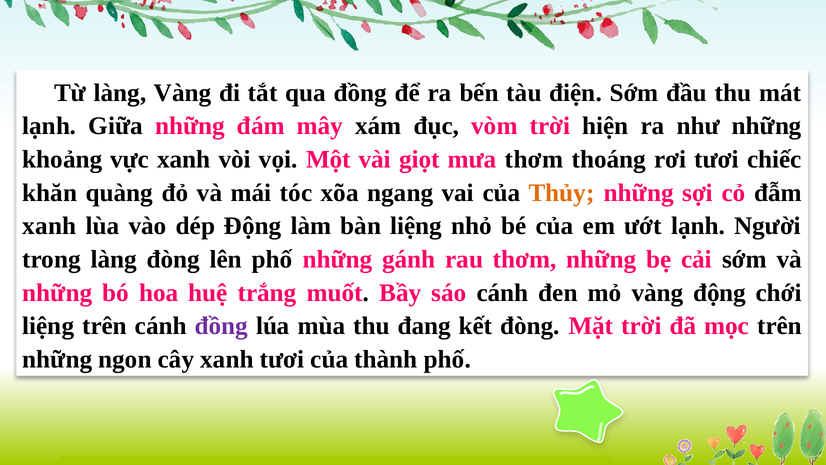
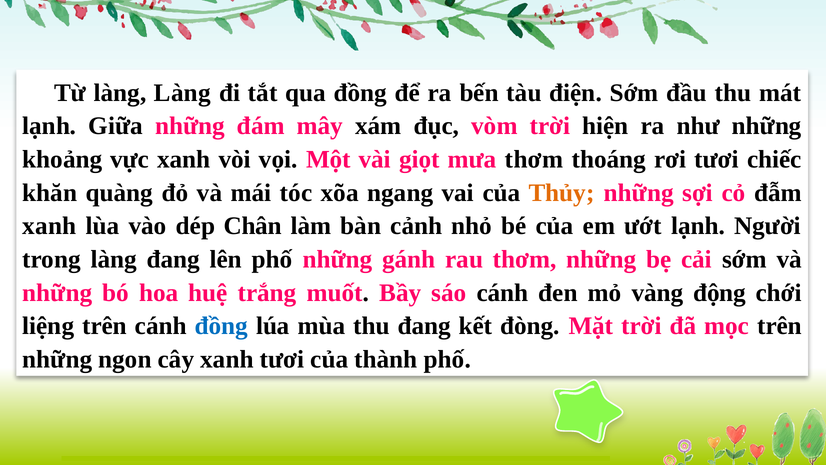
làng Vàng: Vàng -> Làng (182, 93)
dép Động: Động -> Chân (253, 226)
bàn liệng: liệng -> cảnh (416, 226)
làng đòng: đòng -> đang (173, 259)
đồng colour: purple -> blue (221, 326)
